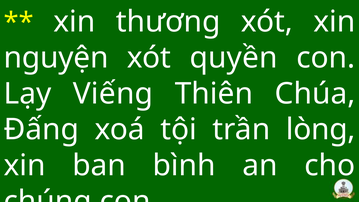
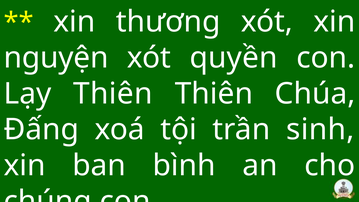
Lạy Viếng: Viếng -> Thiên (113, 94)
lòng: lòng -> sinh (320, 130)
